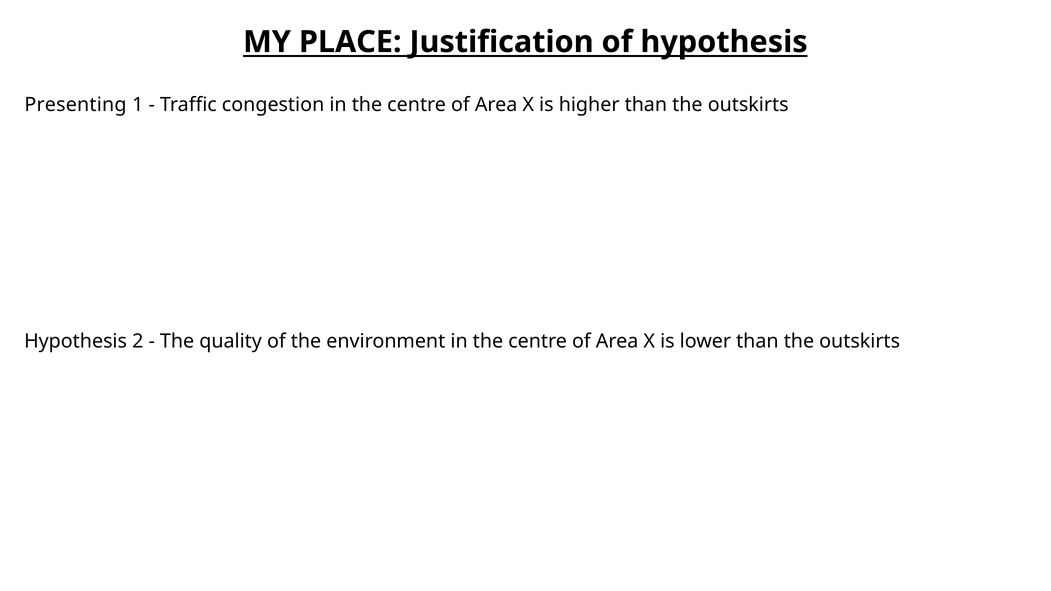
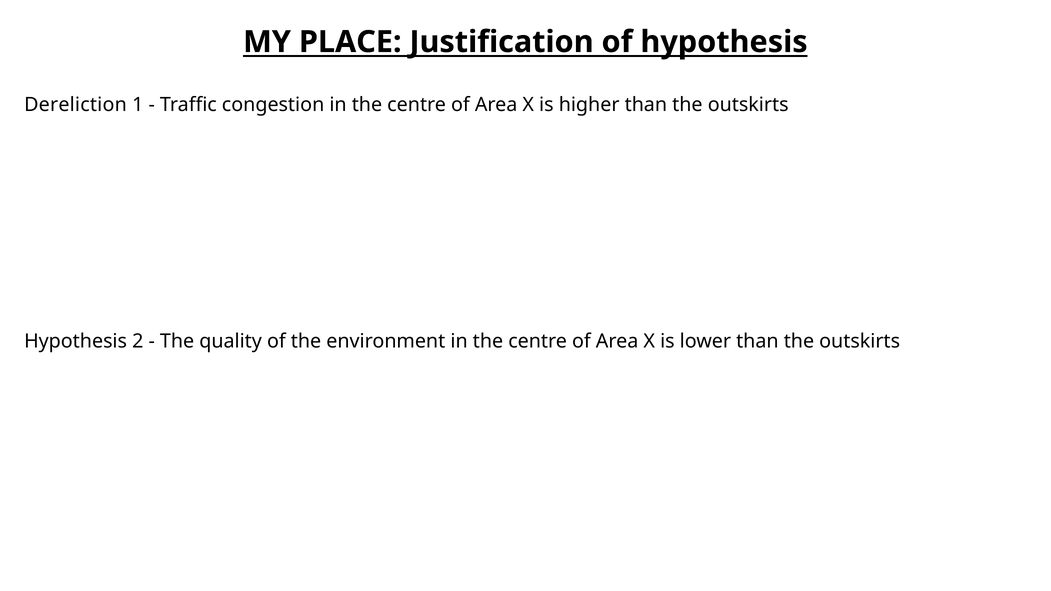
Presenting: Presenting -> Dereliction (75, 105)
